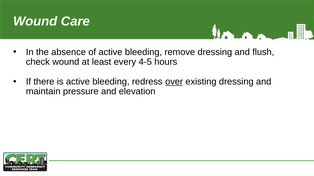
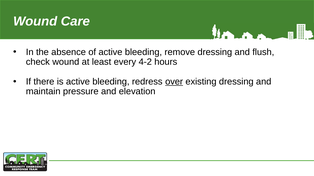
4-5: 4-5 -> 4-2 (145, 62)
